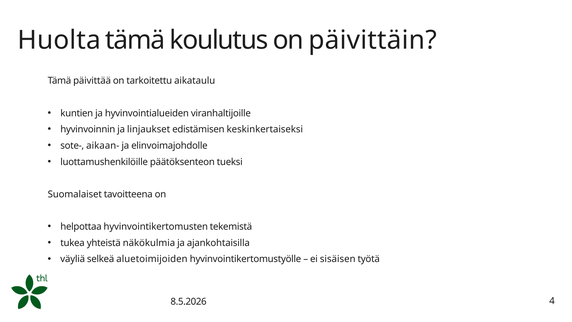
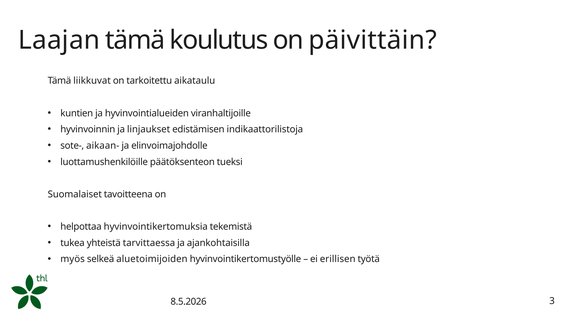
Huolta: Huolta -> Laajan (59, 40)
päivittää: päivittää -> liikkuvat (92, 81)
keskinkertaiseksi: keskinkertaiseksi -> indikaattorilistoja (265, 129)
hyvinvointikertomusten: hyvinvointikertomusten -> hyvinvointikertomuksia (156, 227)
näkökulmia: näkökulmia -> tarvittaessa (149, 243)
väyliä: väyliä -> myös (73, 259)
sisäisen: sisäisen -> erillisen (338, 259)
4: 4 -> 3 (552, 301)
